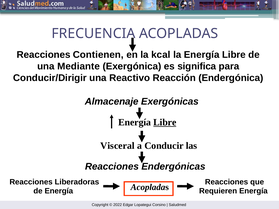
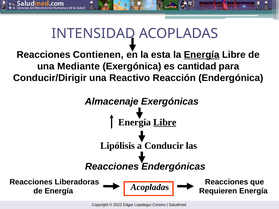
FRECUENCIA: FRECUENCIA -> INTENSIDAD (93, 34)
kcal: kcal -> esta (161, 55)
Energía underline: none -> present (202, 55)
significa: significa -> cantidad (197, 66)
Visceral: Visceral -> Lipólisis (118, 146)
